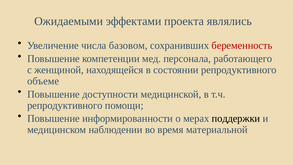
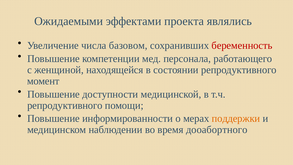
объеме: объеме -> момент (43, 81)
поддержки colour: black -> orange (236, 118)
материальной: материальной -> дооабортного (217, 130)
